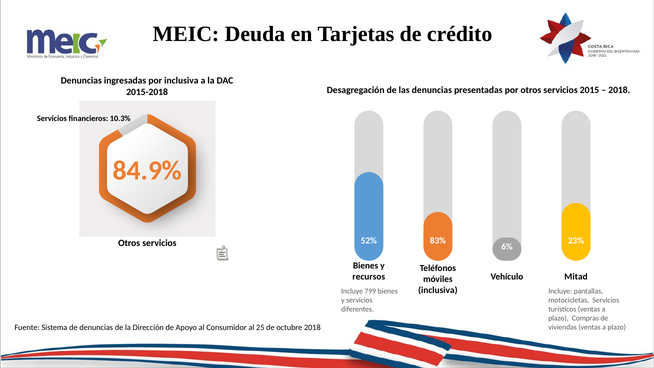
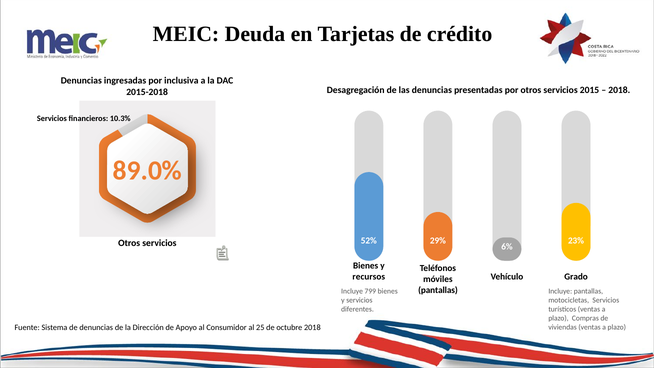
84.9%: 84.9% -> 89.0% (147, 171)
83%: 83% -> 29% (438, 241)
Mitad: Mitad -> Grado (576, 277)
inclusiva: inclusiva -> pantallas (438, 290)
